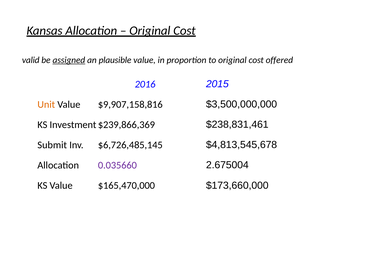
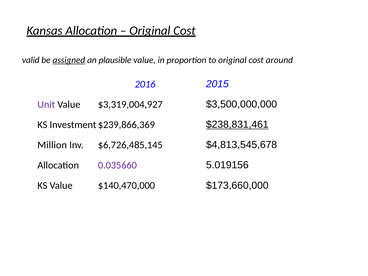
offered: offered -> around (279, 60)
Unit colour: orange -> purple (46, 104)
$9,907,158,816: $9,907,158,816 -> $3,319,004,927 (130, 104)
$238,831,461 underline: none -> present (237, 125)
Submit: Submit -> Million (52, 145)
2.675004: 2.675004 -> 5.019156 (227, 165)
$165,470,000: $165,470,000 -> $140,470,000 (126, 185)
